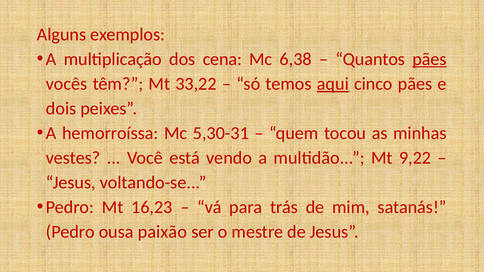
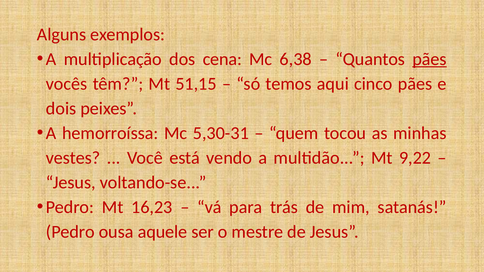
33,22: 33,22 -> 51,15 (196, 84)
aqui underline: present -> none (333, 84)
paixão: paixão -> aquele (163, 232)
